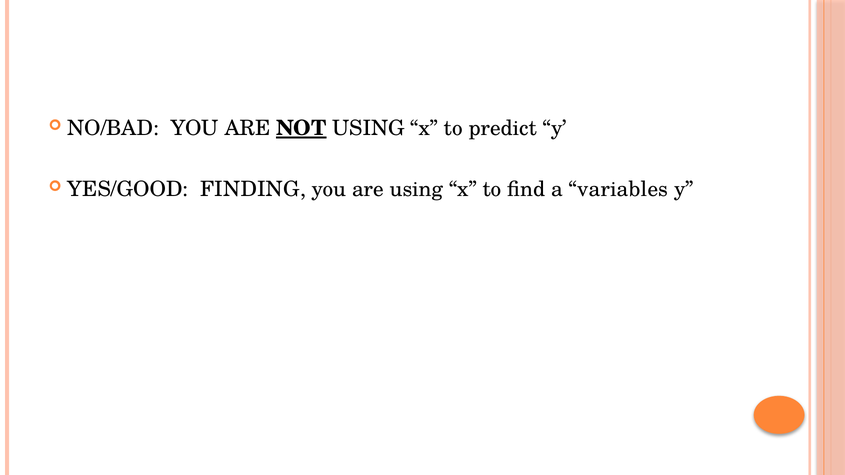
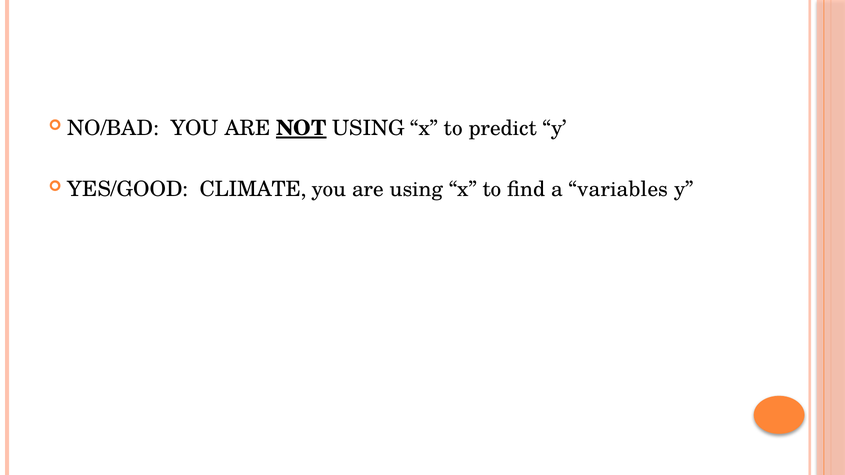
FINDING: FINDING -> CLIMATE (253, 190)
